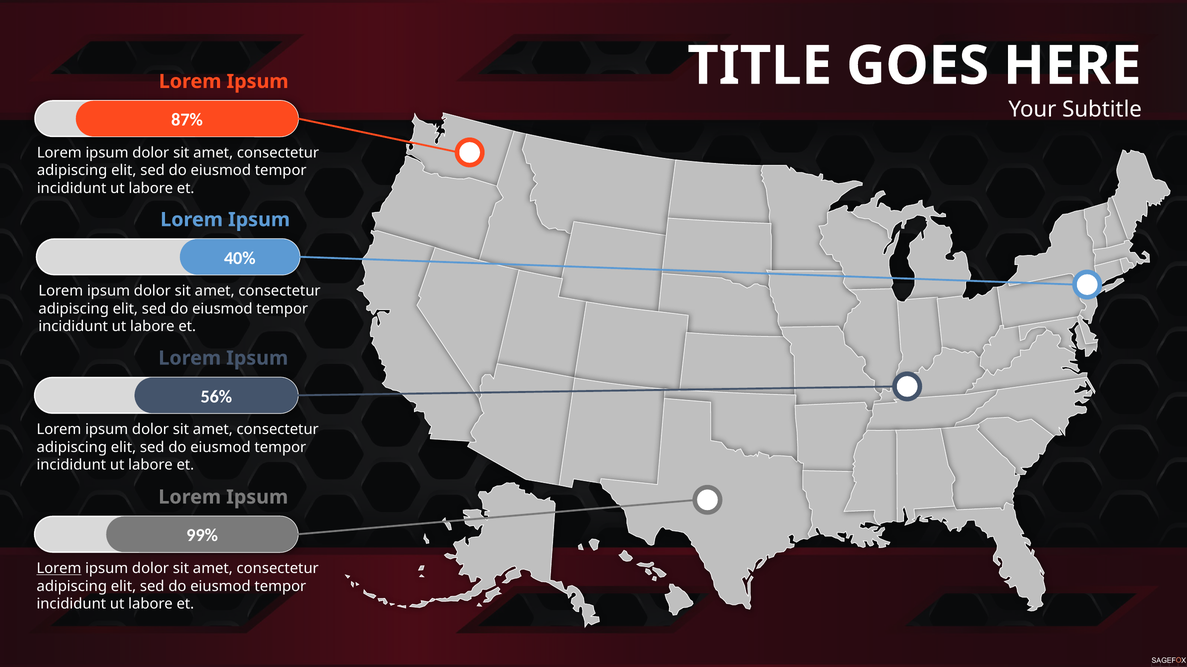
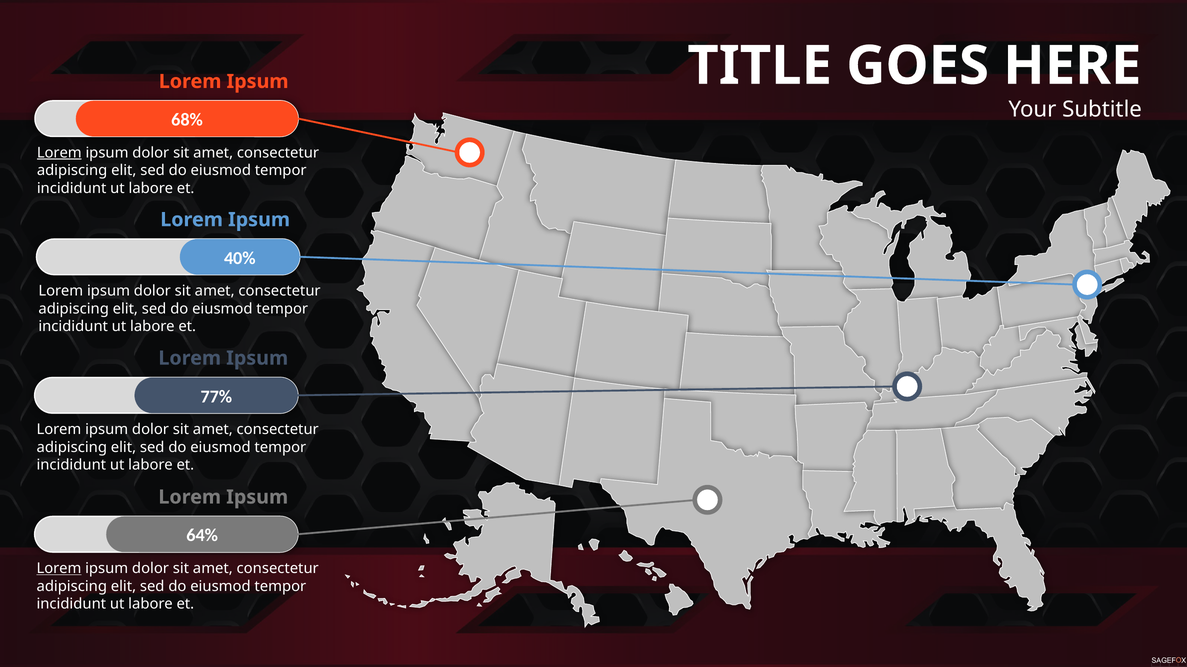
87%: 87% -> 68% (187, 120)
Lorem underline: none -> present (59, 153)
56%: 56% -> 77% (216, 397)
99%: 99% -> 64% (202, 536)
